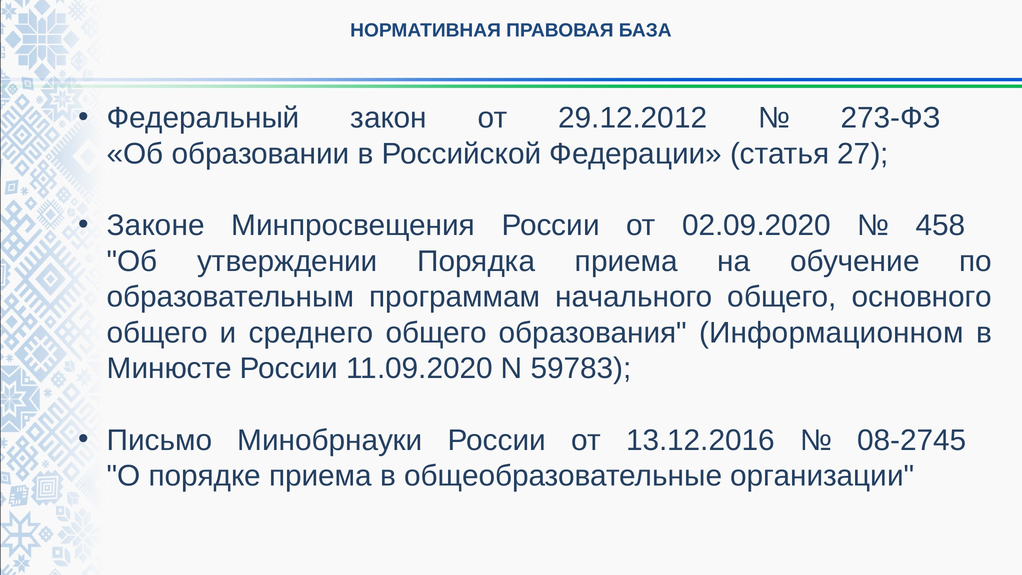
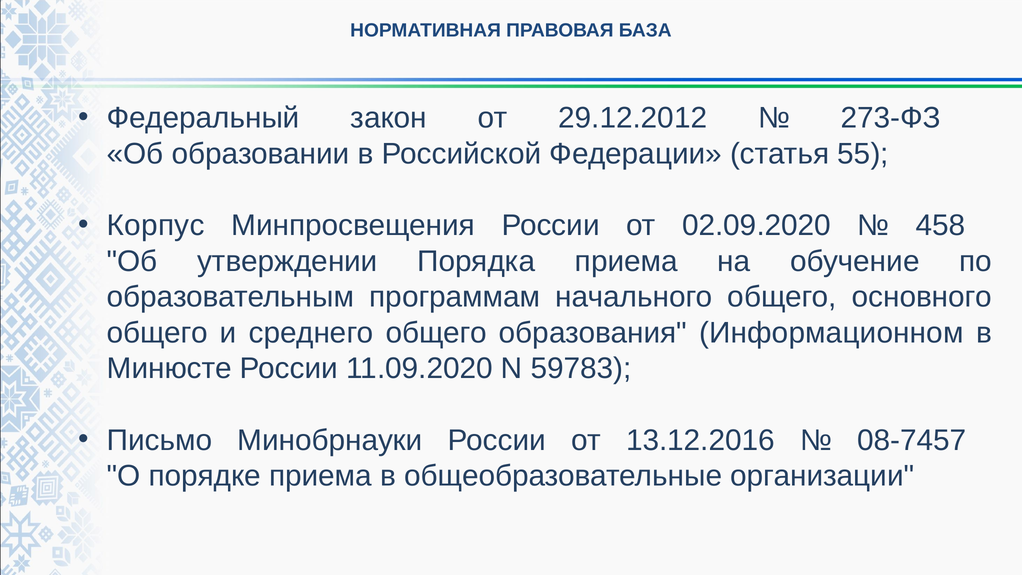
27: 27 -> 55 (863, 154)
Законе: Законе -> Корпус (156, 225)
08-2745: 08-2745 -> 08-7457 (912, 440)
